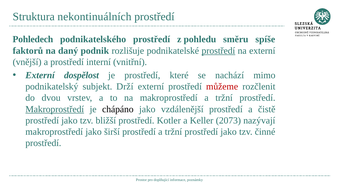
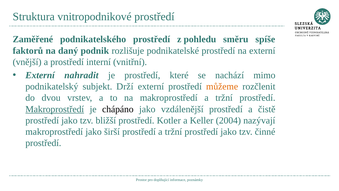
nekontinuálních: nekontinuálních -> vnitropodnikové (95, 16)
Pohledech: Pohledech -> Zaměřené (33, 39)
prostředí underline: present -> none (218, 51)
dospělost: dospělost -> nahradit (81, 75)
můžeme colour: red -> orange (222, 86)
2073: 2073 -> 2004 (228, 120)
